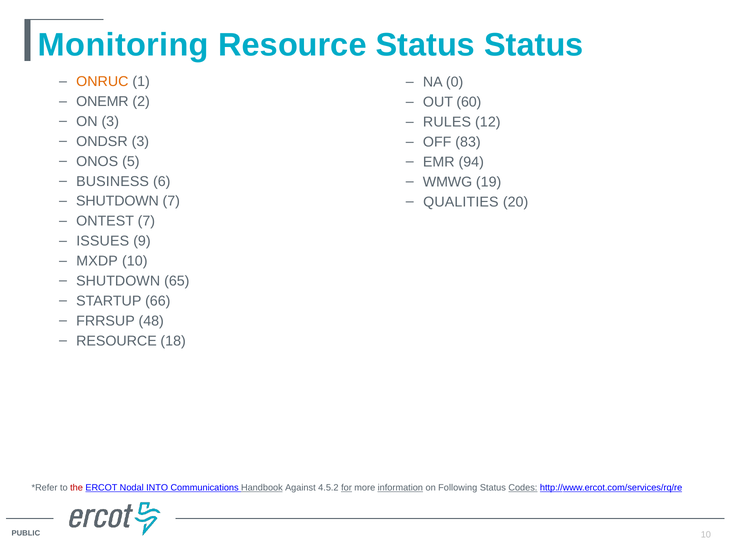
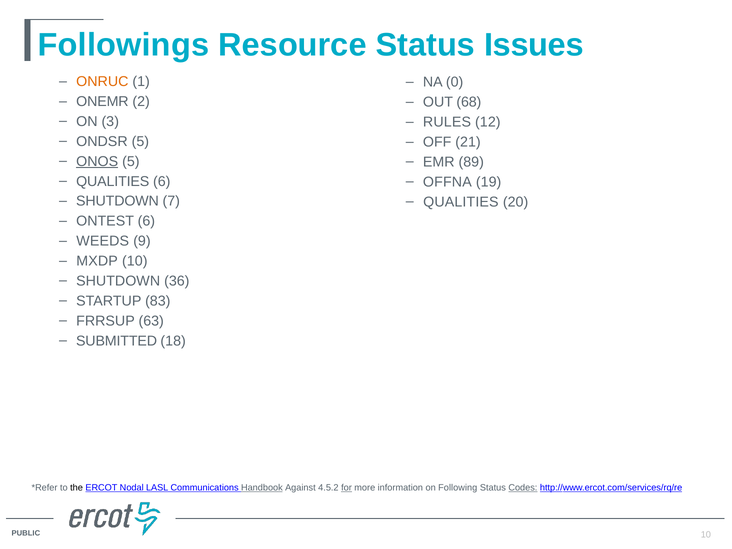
Monitoring: Monitoring -> Followings (123, 45)
Status Status: Status -> Issues (534, 45)
60: 60 -> 68 (469, 102)
ONDSR 3: 3 -> 5 (140, 141)
83: 83 -> 21 (468, 142)
ONOS underline: none -> present (97, 161)
94: 94 -> 89 (471, 162)
BUSINESS: BUSINESS -> QUALITIES (113, 181)
WMWG: WMWG -> OFFNA (447, 182)
ONTEST 7: 7 -> 6 (146, 221)
ISSUES: ISSUES -> WEEDS (103, 241)
65: 65 -> 36 (177, 281)
66: 66 -> 83 (158, 301)
48: 48 -> 63 (151, 321)
RESOURCE: RESOURCE -> SUBMITTED (117, 341)
the colour: red -> black (77, 488)
INTO: INTO -> LASL (157, 488)
information underline: present -> none (400, 488)
